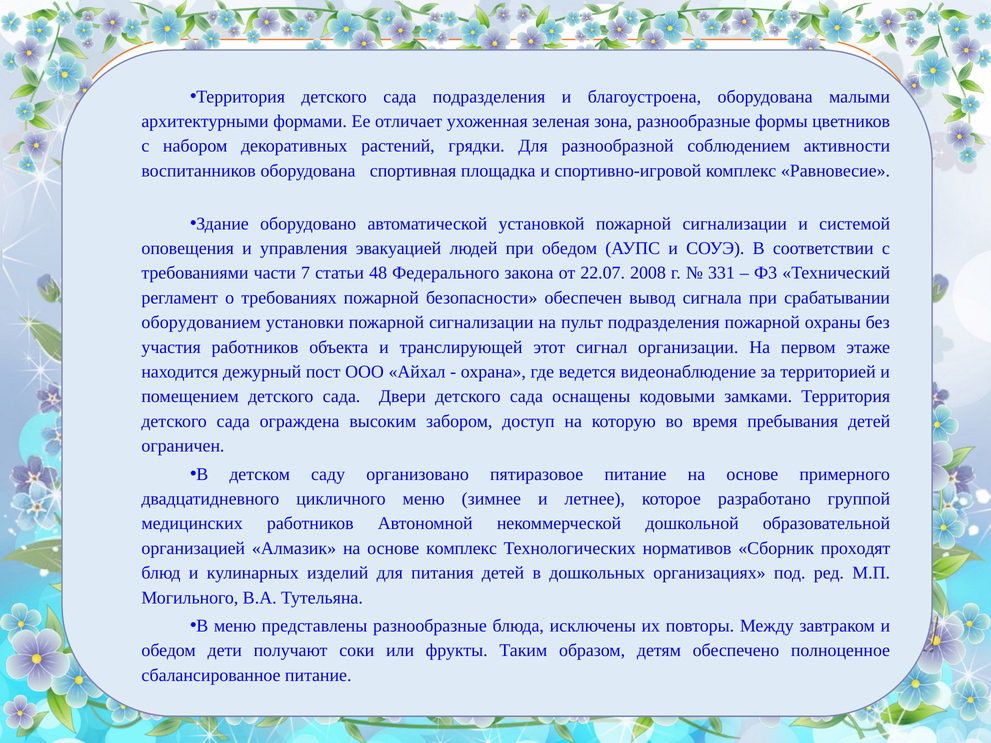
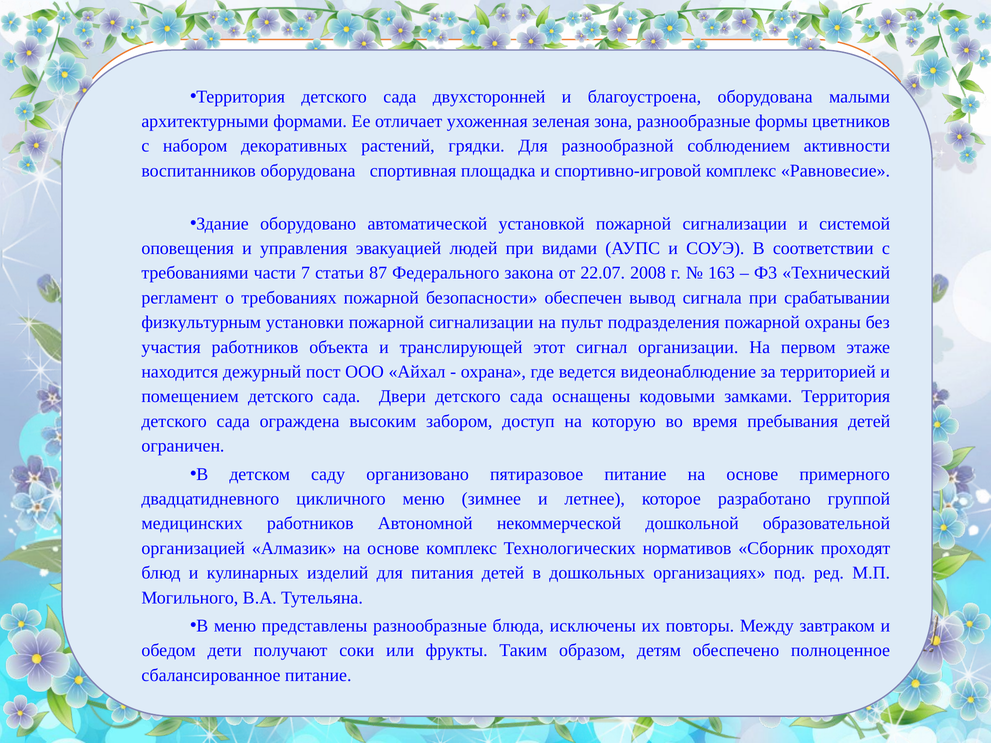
сада подразделения: подразделения -> двухсторонней (489, 97)
при обедом: обедом -> видами (570, 248)
48: 48 -> 87 (378, 273)
331: 331 -> 163 (721, 273)
оборудованием: оборудованием -> физкультурным (201, 323)
